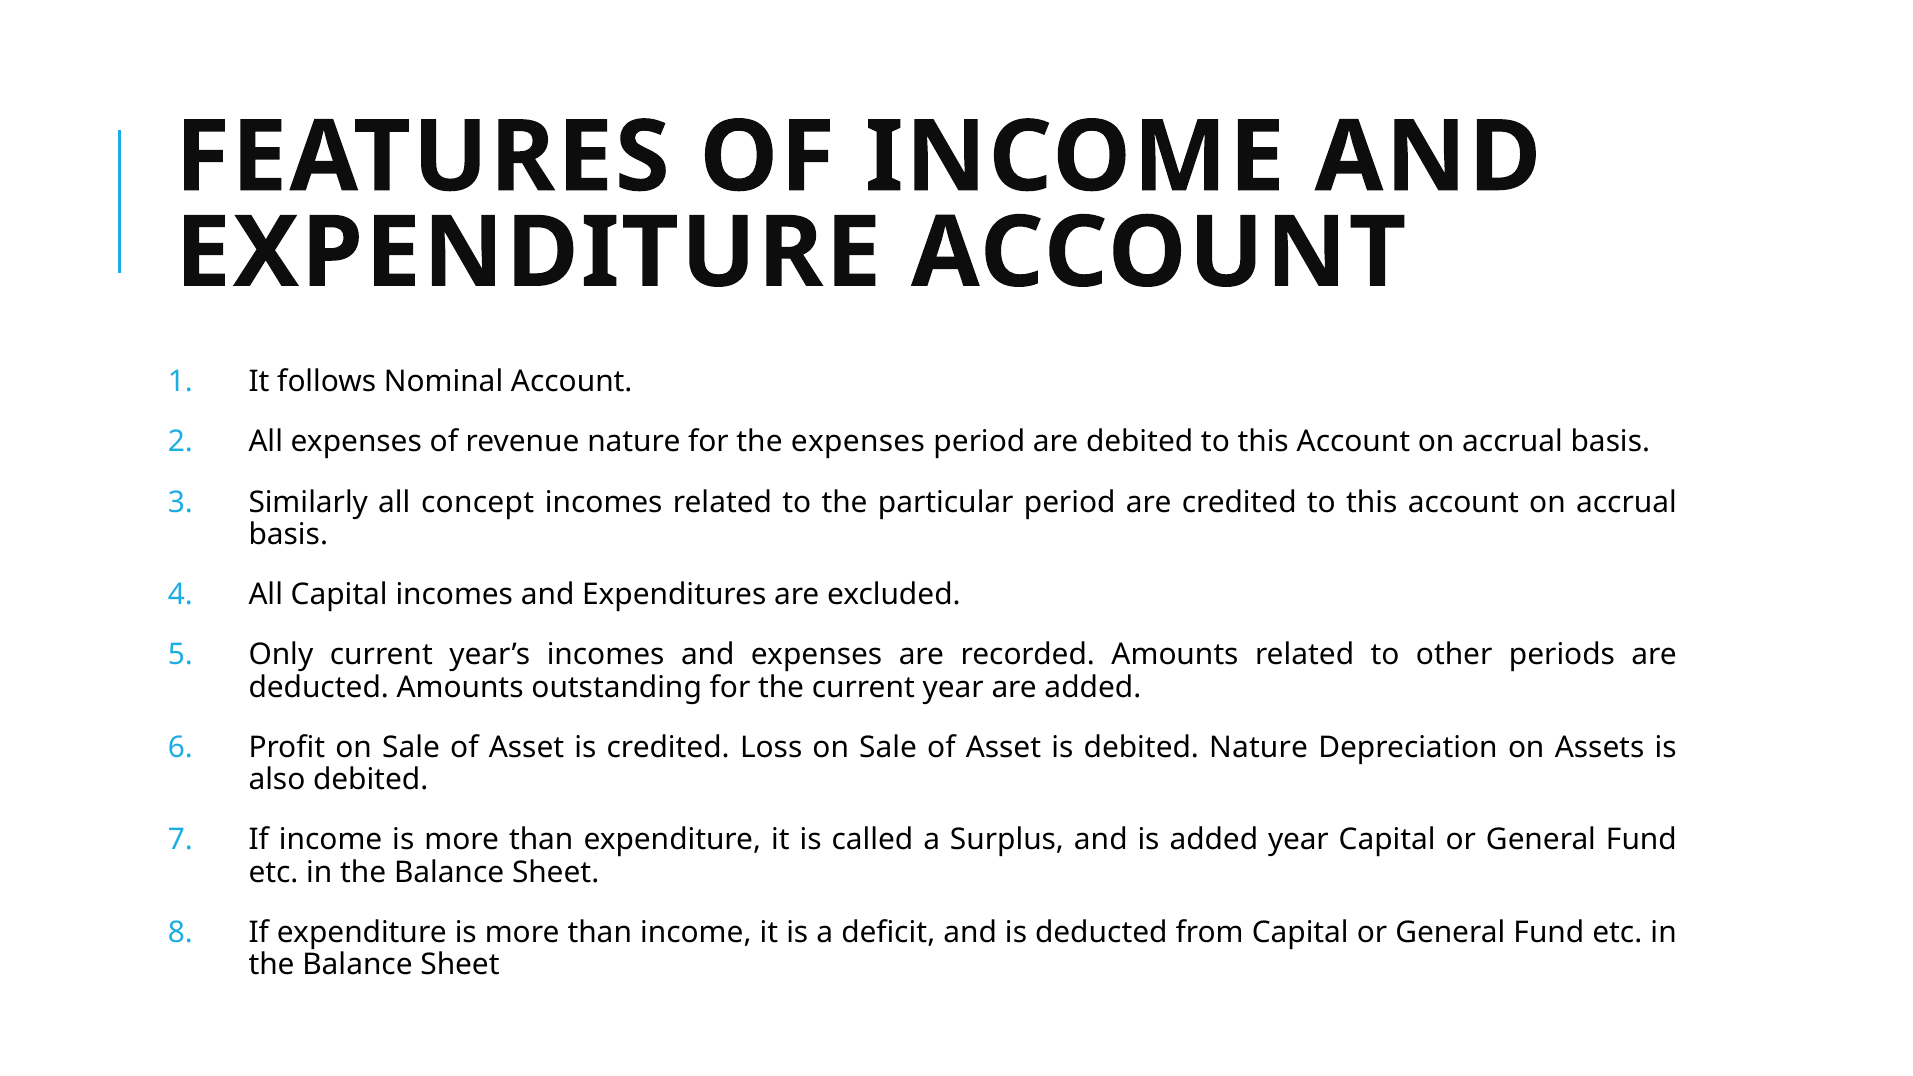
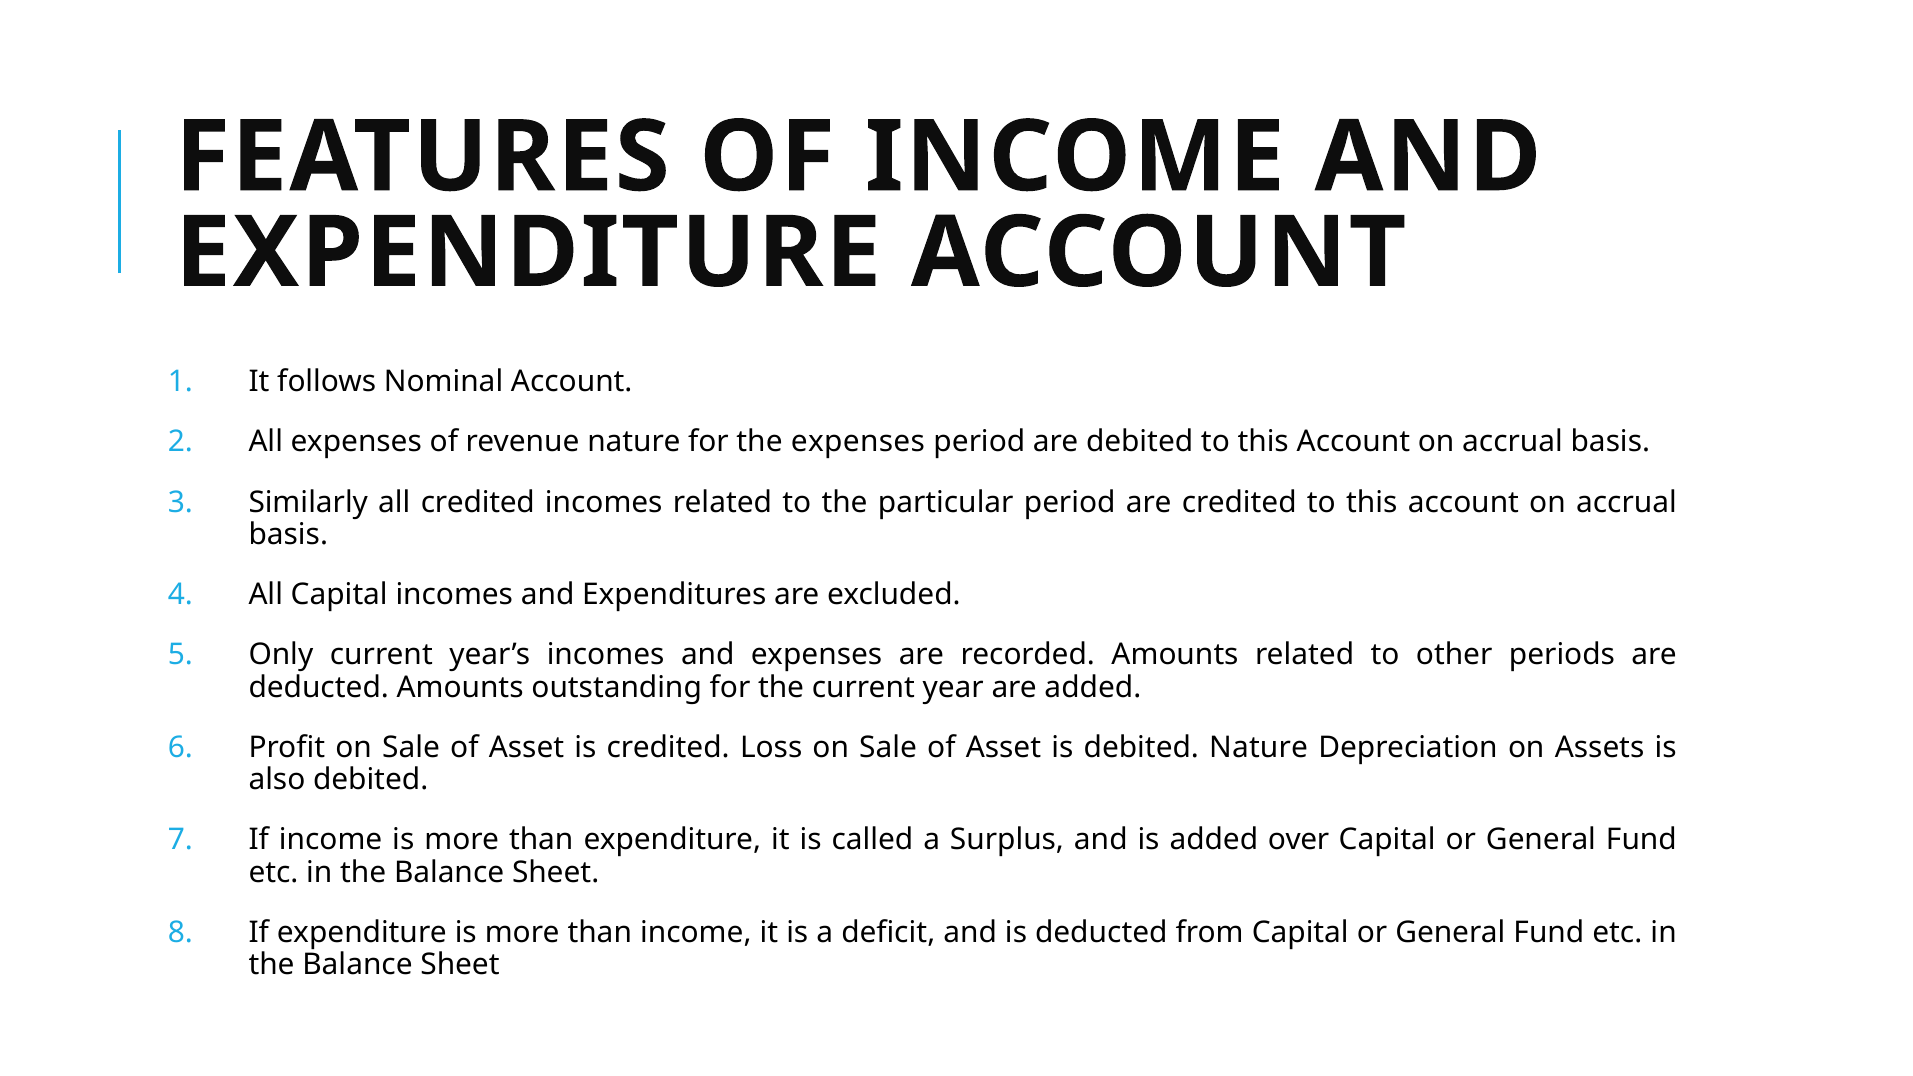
all concept: concept -> credited (478, 502)
added year: year -> over (1299, 840)
